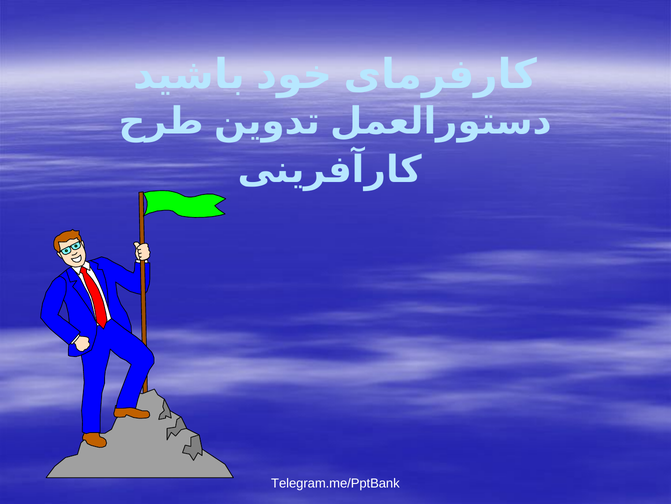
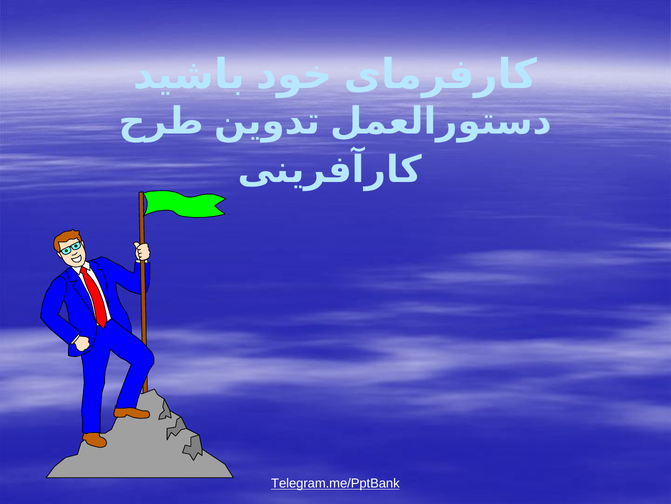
Telegram.me/PptBank underline: none -> present (335, 483)
